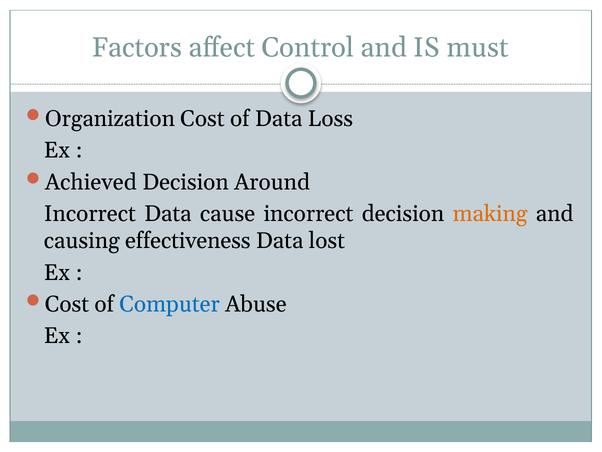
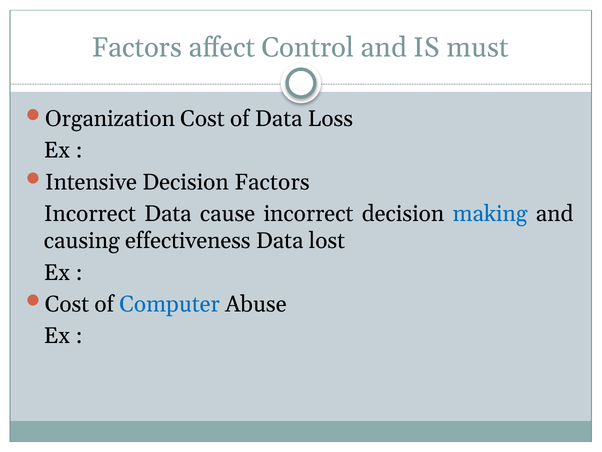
Achieved: Achieved -> Intensive (91, 182)
Decision Around: Around -> Factors (272, 182)
making colour: orange -> blue (490, 214)
